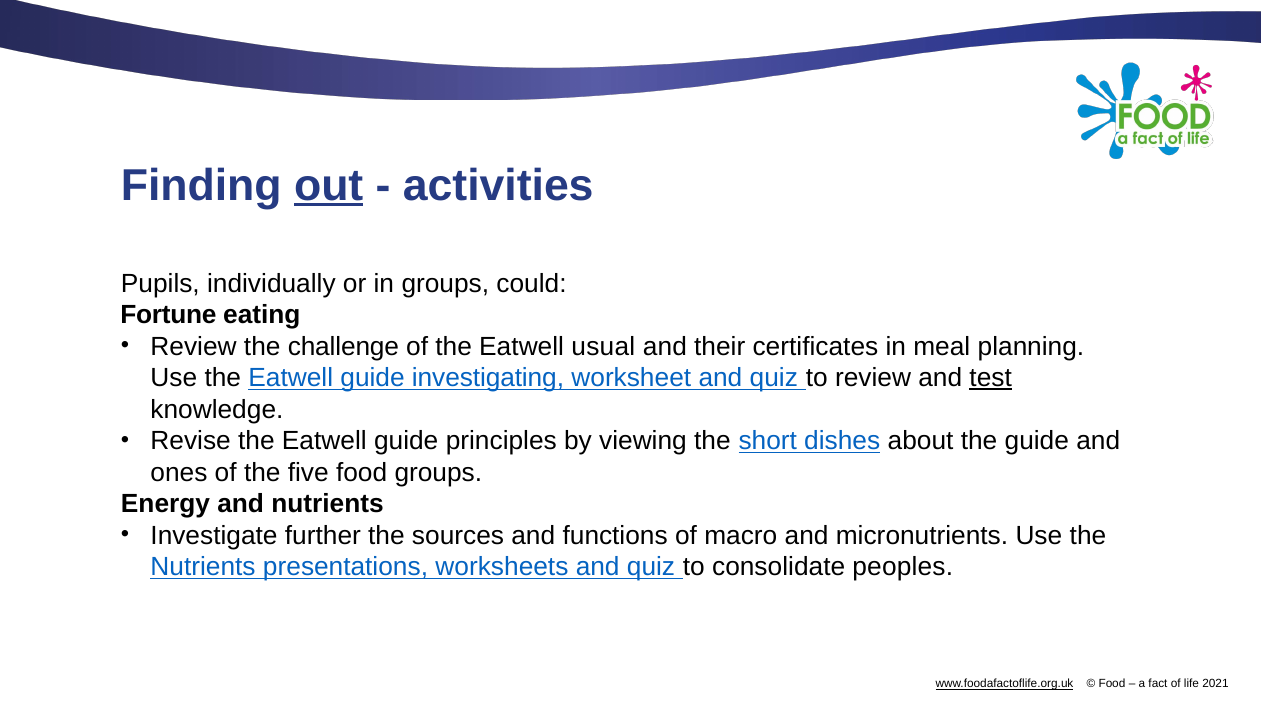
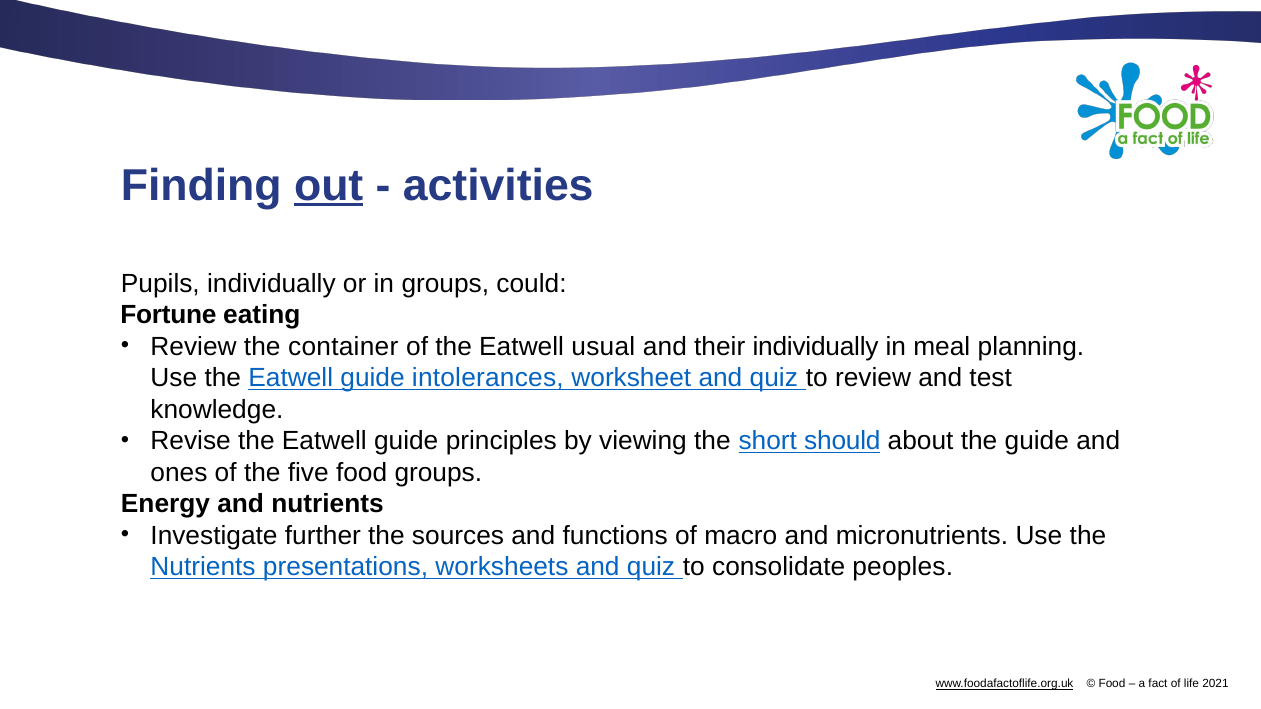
challenge: challenge -> container (343, 347)
their certificates: certificates -> individually (816, 347)
investigating: investigating -> intolerances (488, 378)
test underline: present -> none (991, 378)
dishes: dishes -> should (842, 441)
